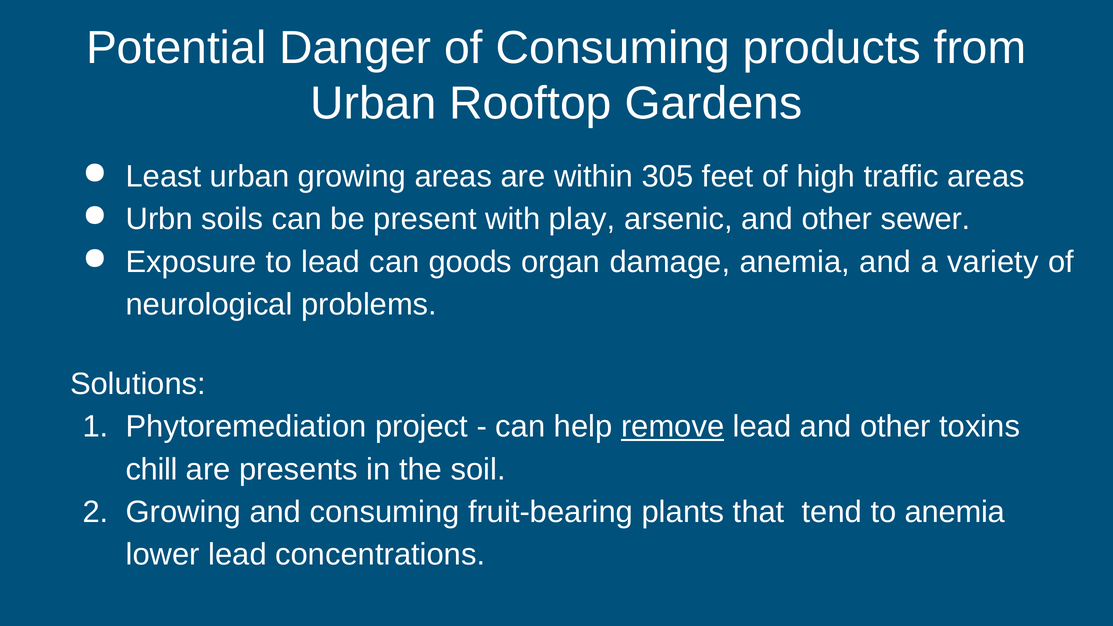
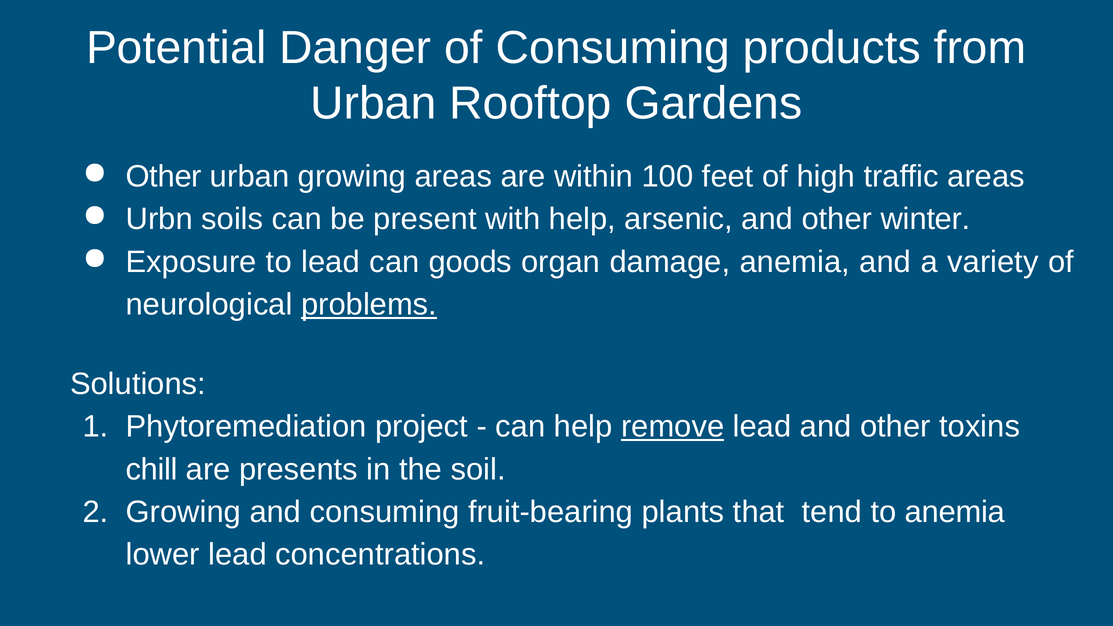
Least: Least -> Other (164, 177)
305: 305 -> 100 (667, 177)
with play: play -> help (582, 219)
sewer: sewer -> winter (926, 219)
problems underline: none -> present (369, 305)
